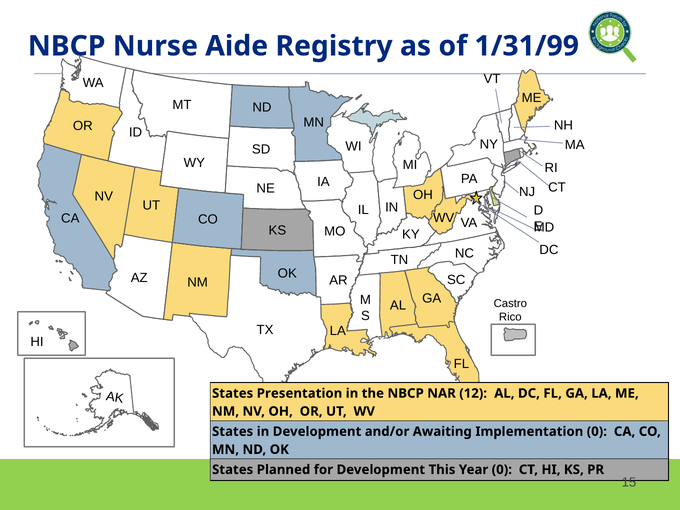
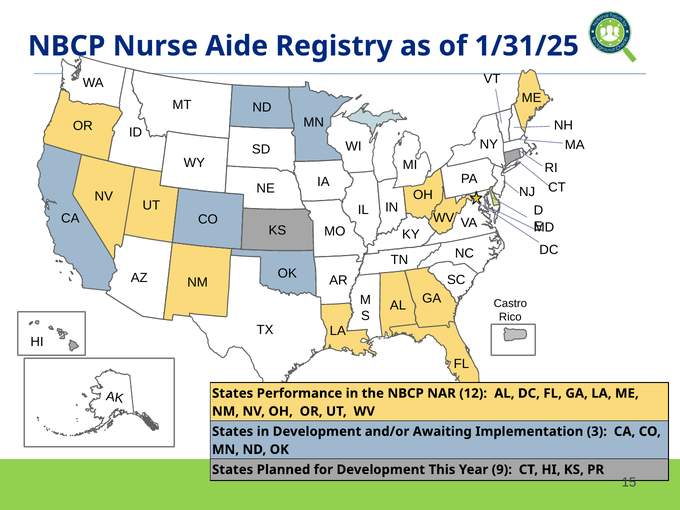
1/31/99: 1/31/99 -> 1/31/25 (527, 46)
Presentation: Presentation -> Performance (300, 393)
Implementation 0: 0 -> 3 (597, 432)
Year 0: 0 -> 9 (502, 470)
